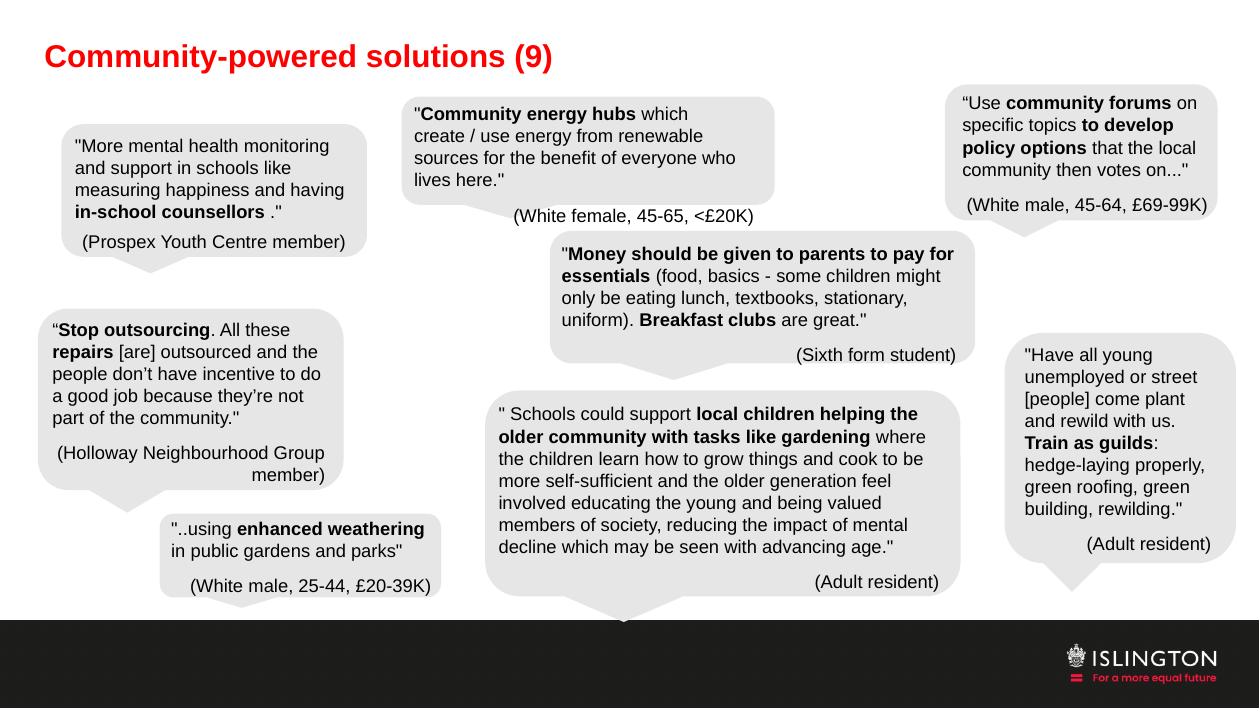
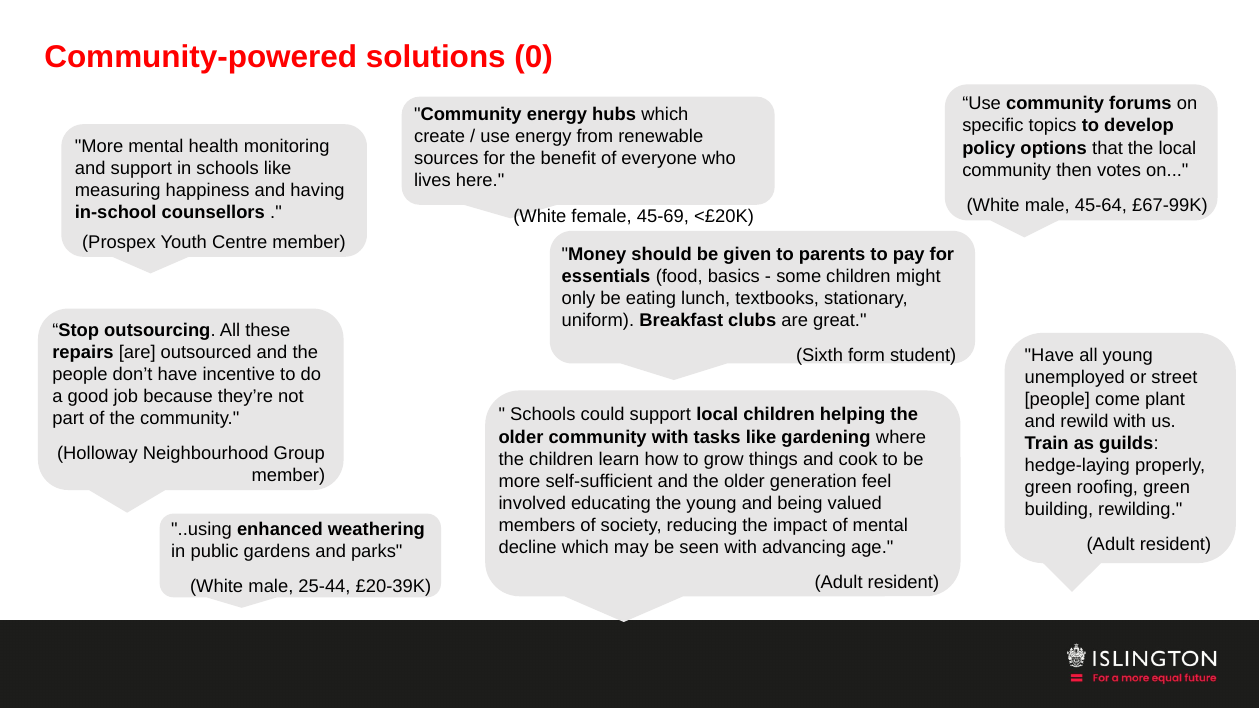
9: 9 -> 0 (534, 58)
£69-99K: £69-99K -> £67-99K (1170, 205)
45-65: 45-65 -> 45-69 (663, 216)
